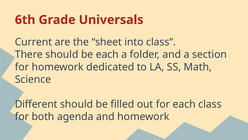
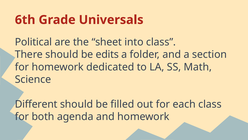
Current: Current -> Political (33, 42)
be each: each -> edits (107, 54)
